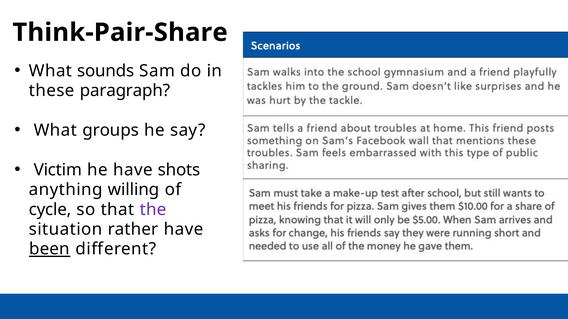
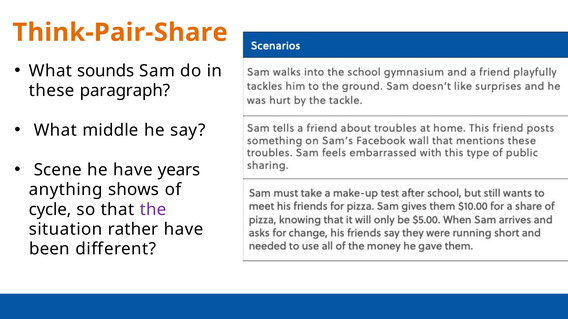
Think-Pair-Share colour: black -> orange (120, 33)
groups: groups -> middle (111, 130)
Victim: Victim -> Scene (58, 170)
shots: shots -> years (179, 170)
willing: willing -> shows (134, 190)
been underline: present -> none (49, 249)
